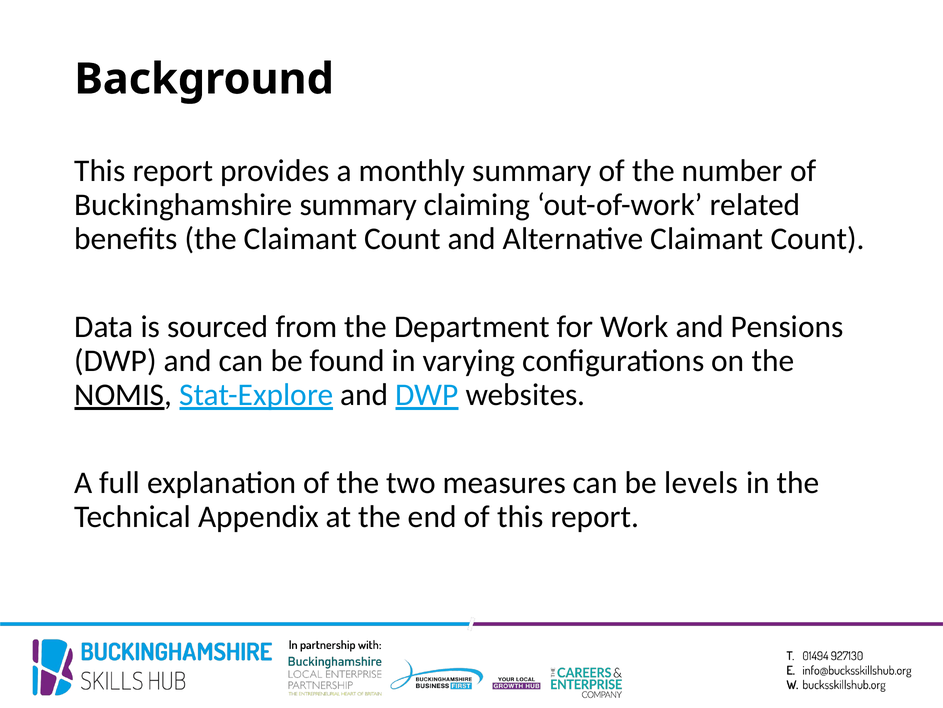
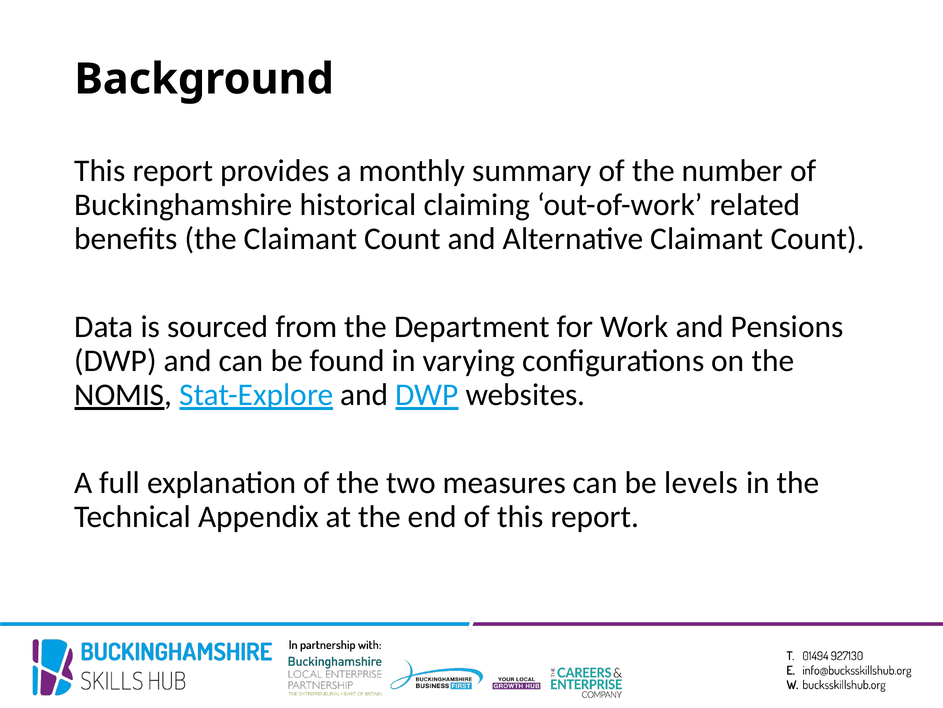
Buckinghamshire summary: summary -> historical (358, 205)
